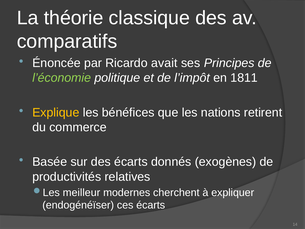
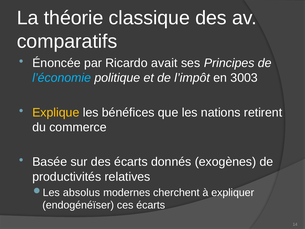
l’économie colour: light green -> light blue (62, 78)
1811: 1811 -> 3003 (244, 78)
meilleur: meilleur -> absolus (81, 192)
